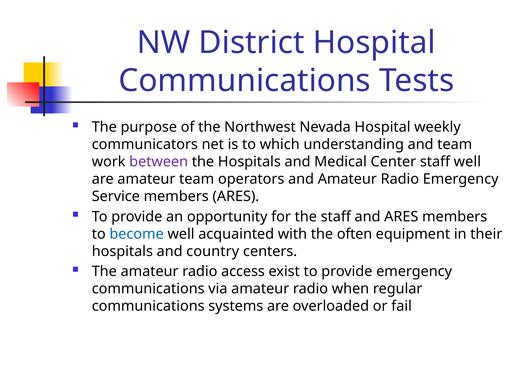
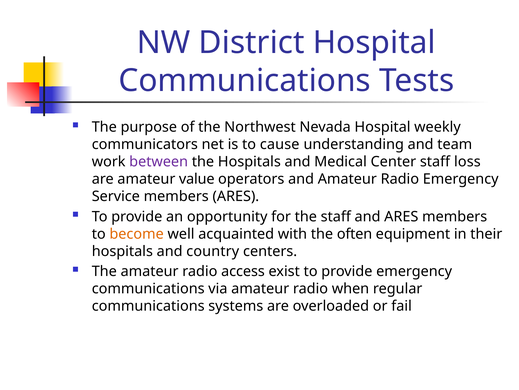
which: which -> cause (280, 144)
staff well: well -> loss (467, 161)
amateur team: team -> value (197, 179)
become colour: blue -> orange (137, 234)
